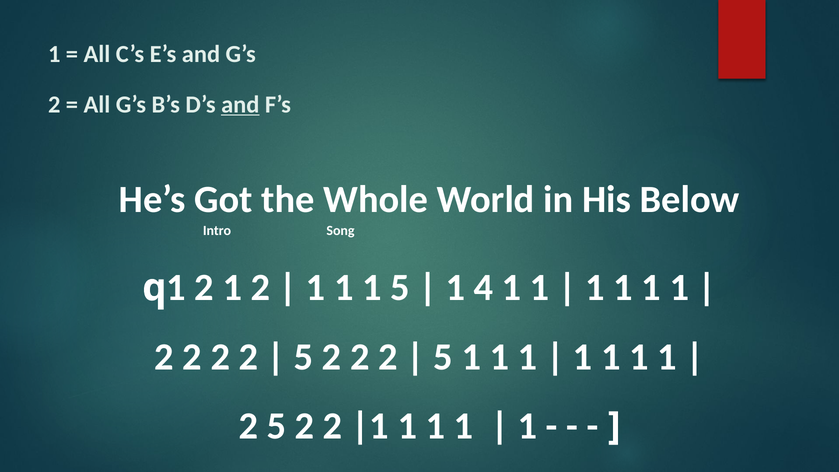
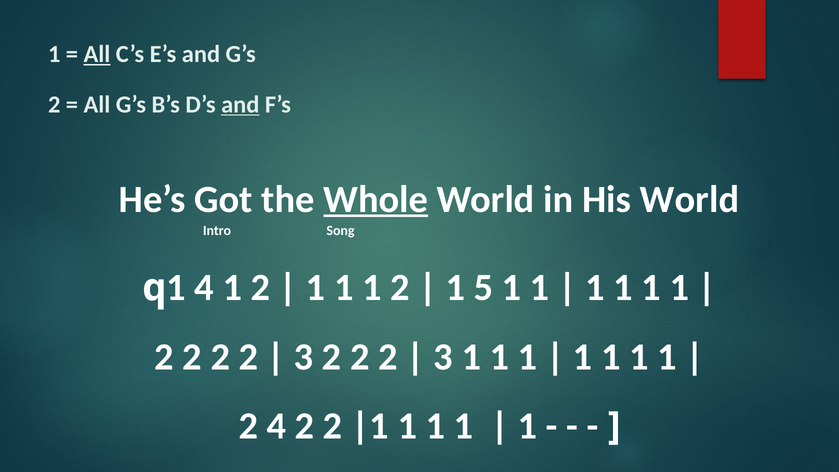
All underline: none -> present (97, 54)
Whole underline: none -> present (376, 199)
His Below: Below -> World (690, 199)
2: 2 -> 4 (204, 288)
1 1 5: 5 -> 2 (400, 288)
4: 4 -> 5 (483, 288)
5: 5 -> 3 (304, 357)
5: 5 -> 3 (443, 357)
2 5: 5 -> 4 (276, 426)
